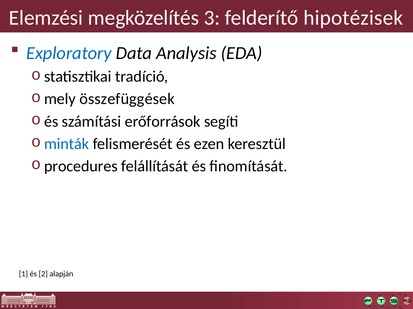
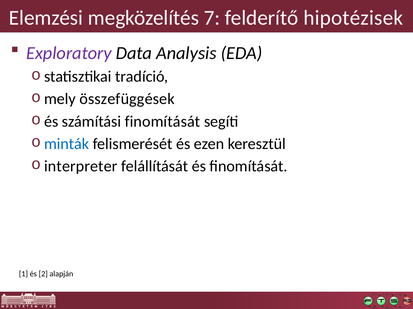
3: 3 -> 7 (212, 18)
Exploratory colour: blue -> purple (69, 53)
számítási erőforrások: erőforrások -> finomítását (163, 122)
procedures: procedures -> interpreter (81, 167)
